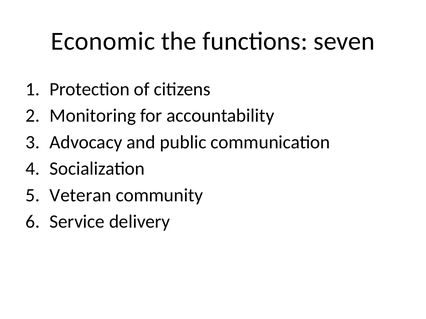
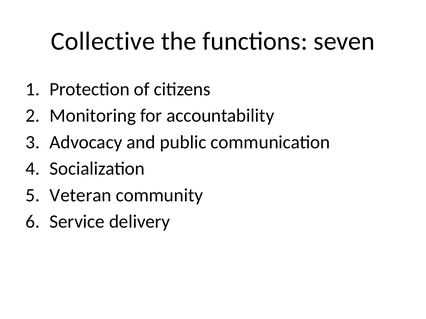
Economic: Economic -> Collective (103, 41)
